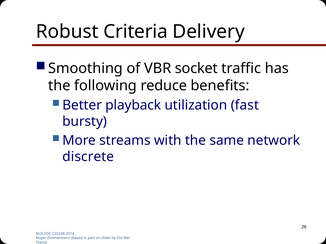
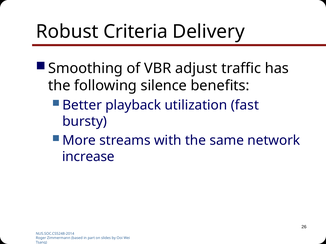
socket: socket -> adjust (196, 68)
reduce: reduce -> silence (164, 86)
discrete: discrete -> increase (88, 157)
